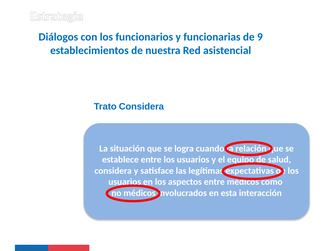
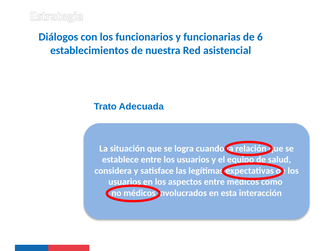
9: 9 -> 6 (260, 37)
Trato Considera: Considera -> Adecuada (141, 107)
